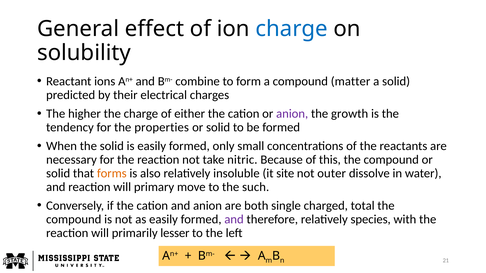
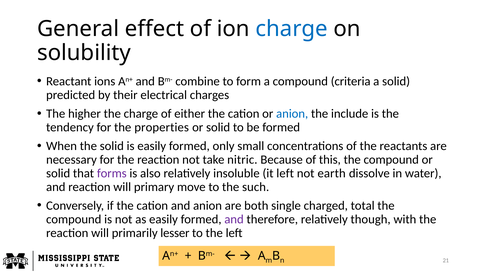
matter: matter -> criteria (351, 81)
anion colour: purple -> blue (292, 114)
growth: growth -> include (350, 114)
forms colour: orange -> purple (112, 173)
it site: site -> left (285, 173)
outer: outer -> earth (332, 173)
species: species -> though (371, 220)
